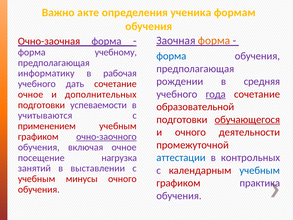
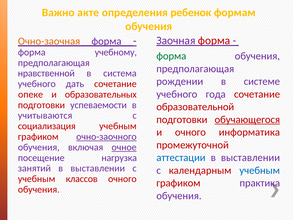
ученика: ученика -> ребенок (191, 13)
форма colour: orange -> red (214, 41)
Очно-заочная colour: red -> orange (49, 41)
форма colour: blue -> green (171, 56)
информатику: информатику -> нравственной (46, 73)
рабочая: рабочая -> система (120, 73)
средняя: средняя -> системе (262, 81)
года underline: present -> none (216, 94)
очное: очное -> опеке (31, 94)
дополнительных: дополнительных -> образовательных (101, 94)
применением: применением -> социализация (47, 126)
деятельности: деятельности -> информатика (249, 132)
очное underline: none -> present (124, 147)
контрольных: контрольных -> выставлении (250, 157)
минусы: минусы -> классов (82, 179)
